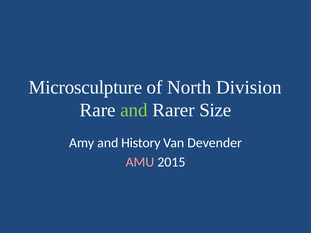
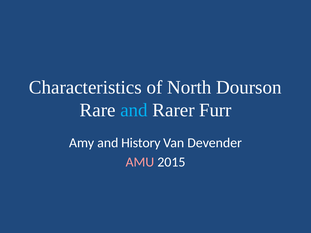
Microsculpture: Microsculpture -> Characteristics (85, 87)
Division: Division -> Dourson (249, 87)
and colour: light green -> light blue (134, 110)
Size: Size -> Furr (215, 110)
